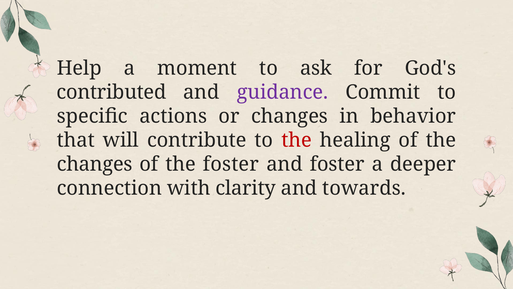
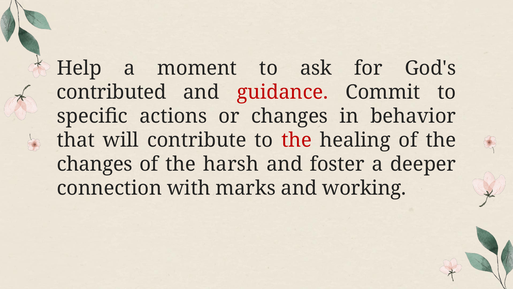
guidance colour: purple -> red (282, 92)
the foster: foster -> harsh (231, 164)
clarity: clarity -> marks (246, 188)
towards: towards -> working (364, 188)
